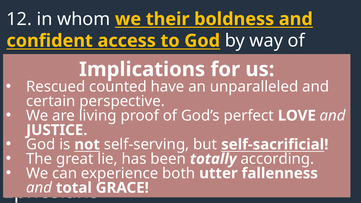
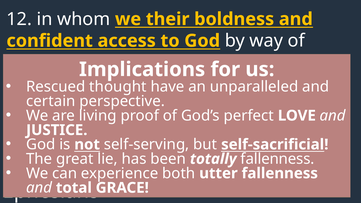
counted: counted -> thought (118, 87)
totally according: according -> fallenness (277, 159)
